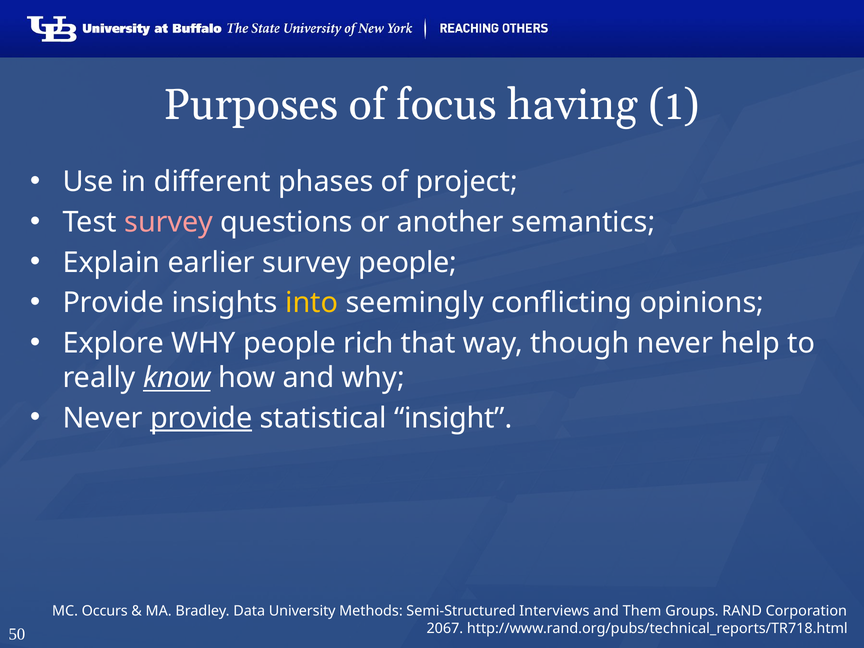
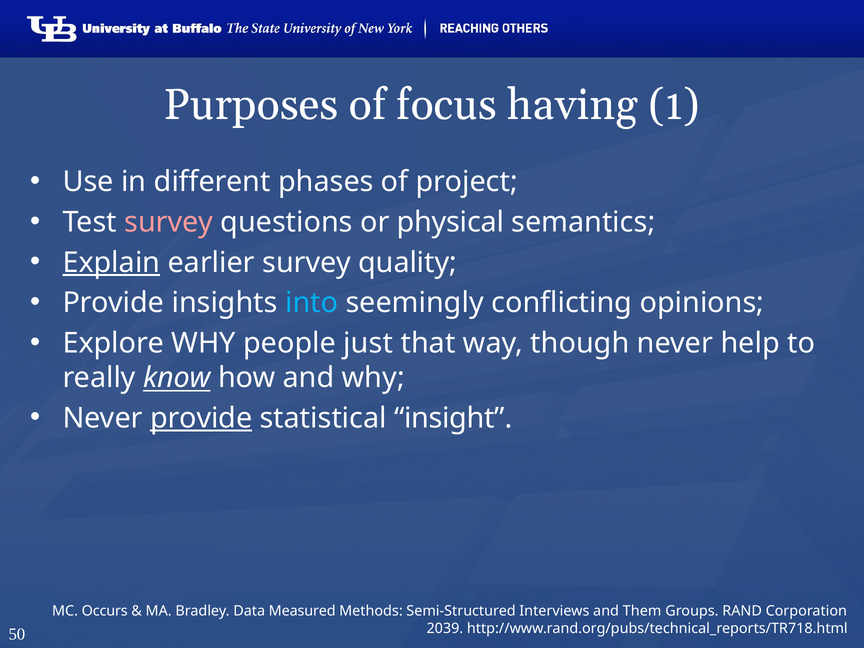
another: another -> physical (450, 222)
Explain underline: none -> present (111, 263)
survey people: people -> quality (408, 263)
into colour: yellow -> light blue (312, 303)
rich: rich -> just (368, 343)
University: University -> Measured (302, 611)
2067: 2067 -> 2039 (445, 628)
